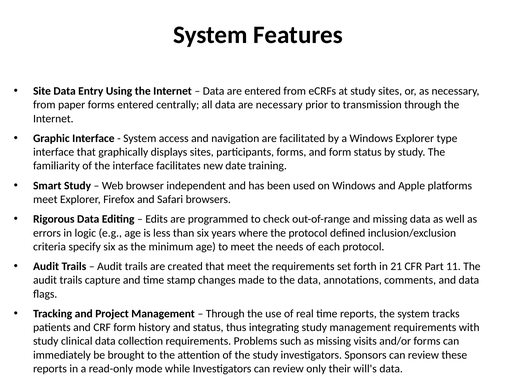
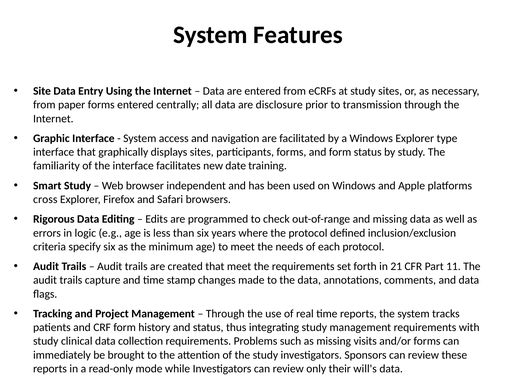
are necessary: necessary -> disclosure (279, 105)
meet: meet -> cross (45, 199)
